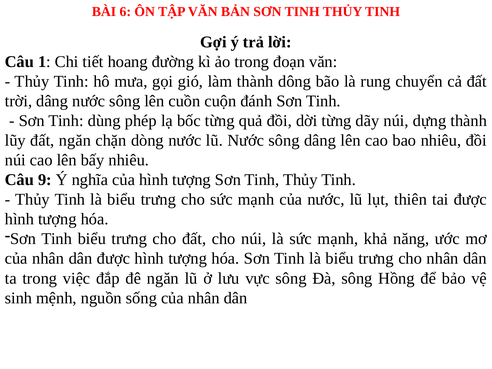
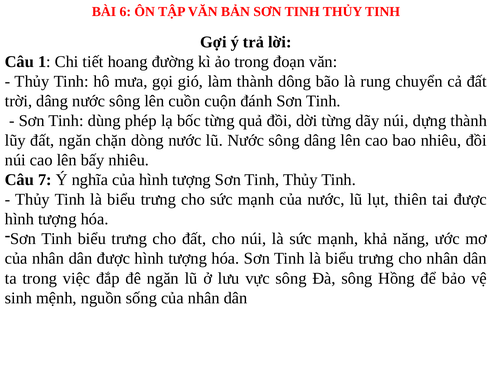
9: 9 -> 7 (45, 180)
